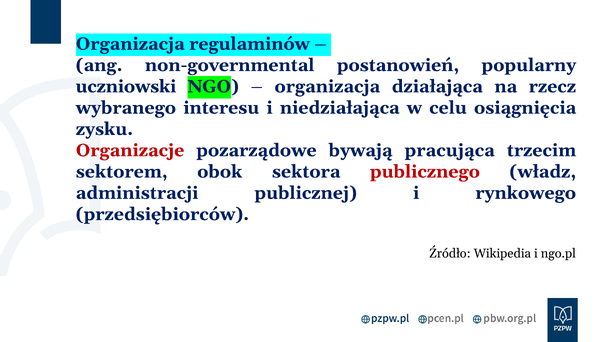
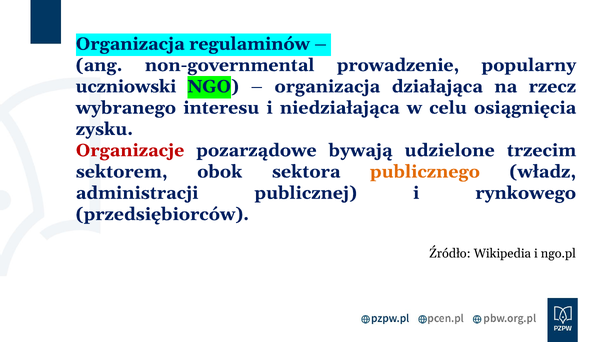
postanowień: postanowień -> prowadzenie (398, 65)
pracująca: pracująca -> udzielone (450, 150)
publicznego colour: red -> orange (425, 172)
